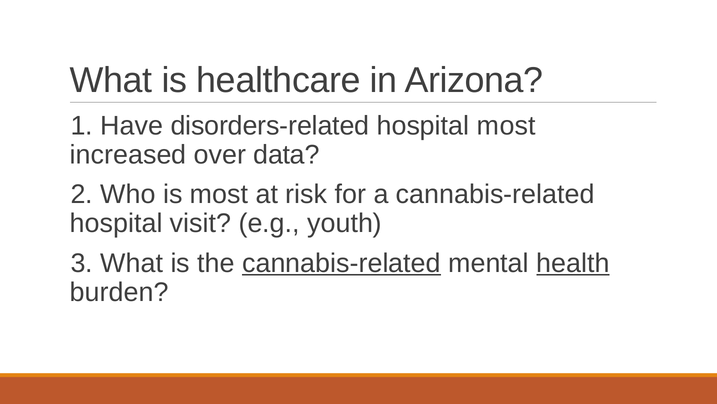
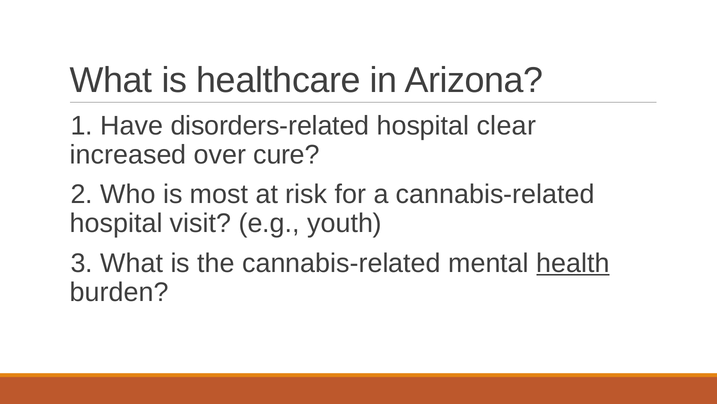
hospital most: most -> clear (506, 126)
data: data -> cure (287, 155)
cannabis-related underline: present -> none (341, 263)
